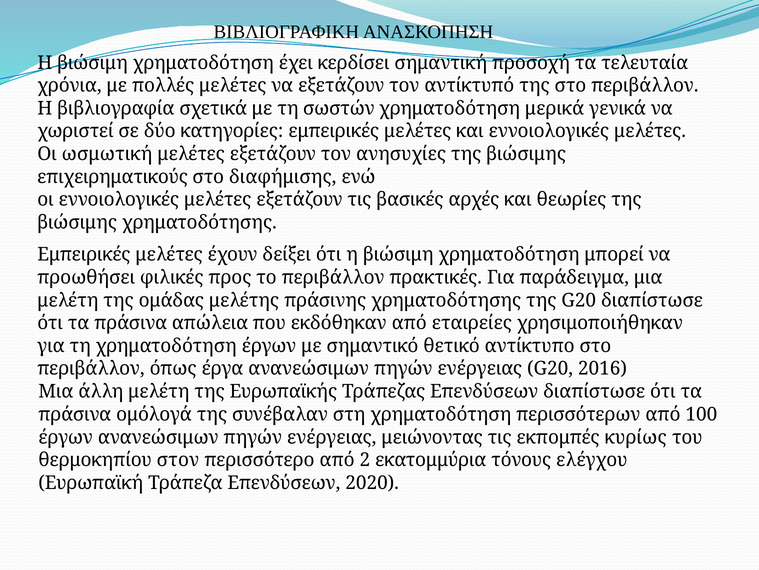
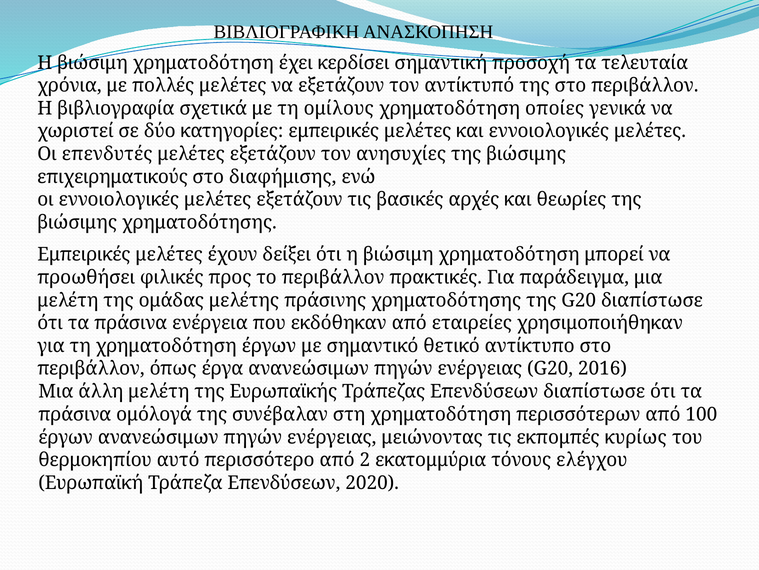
σωστών: σωστών -> ομίλους (339, 108)
μερικά: μερικά -> οποίες (555, 108)
ωσμωτική: ωσμωτική -> επενδυτές (107, 154)
απώλεια: απώλεια -> ενέργεια (210, 323)
στον: στον -> αυτό (178, 459)
